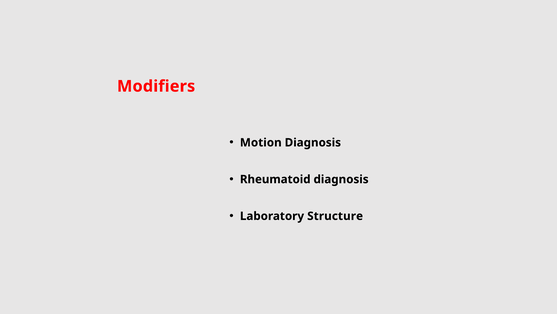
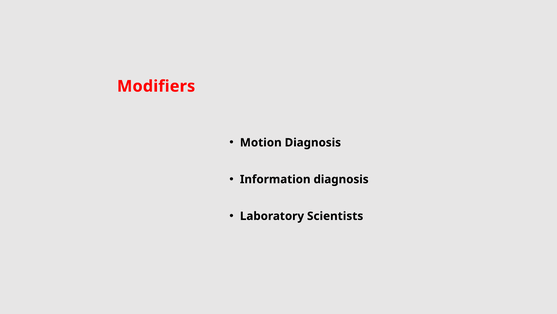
Rheumatoid: Rheumatoid -> Information (275, 179)
Structure: Structure -> Scientists (335, 216)
